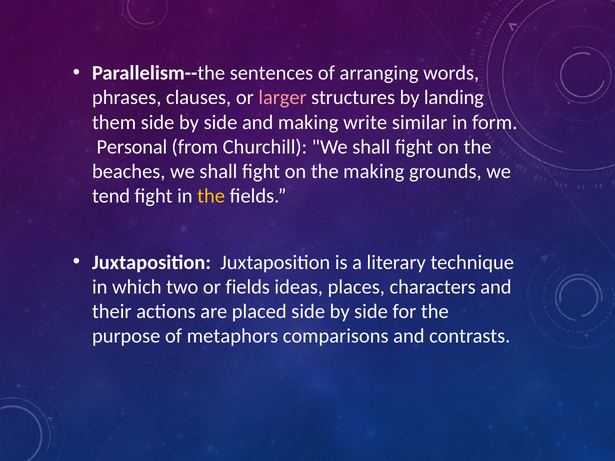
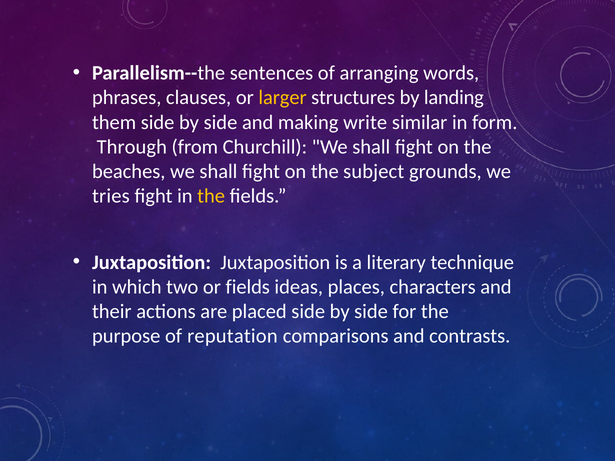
larger colour: pink -> yellow (283, 98)
Personal: Personal -> Through (132, 147)
the making: making -> subject (374, 172)
tend: tend -> tries (111, 196)
metaphors: metaphors -> reputation (232, 336)
